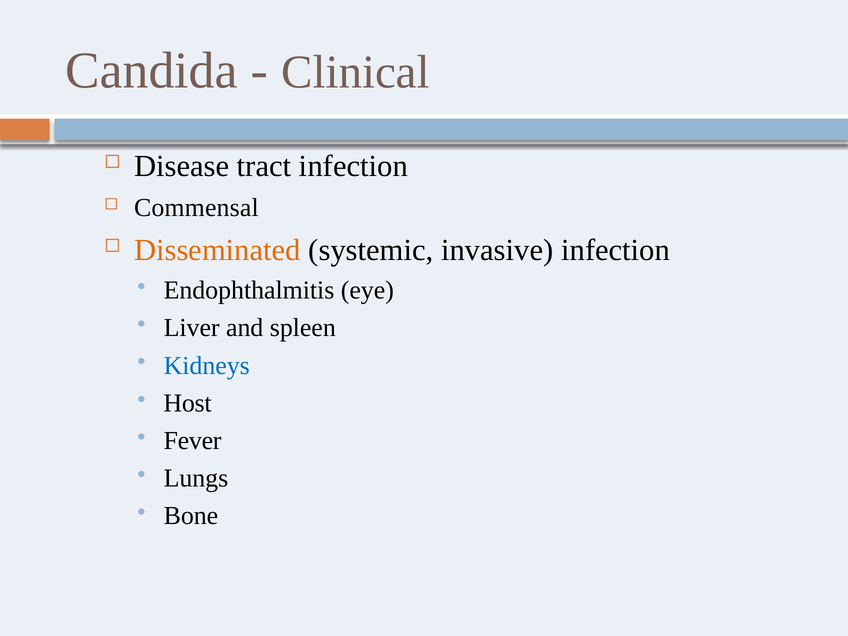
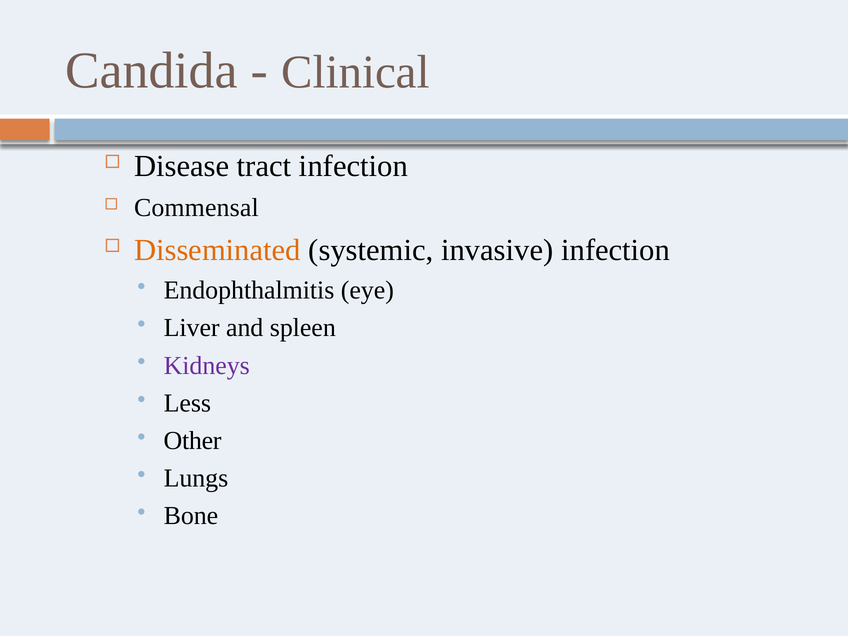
Kidneys colour: blue -> purple (207, 365)
Host: Host -> Less (187, 403)
Fever: Fever -> Other (193, 441)
